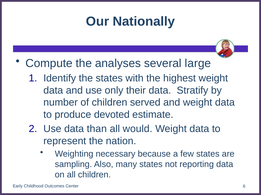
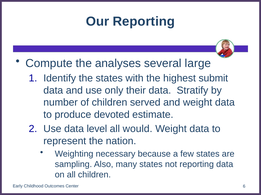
Our Nationally: Nationally -> Reporting (144, 22)
highest weight: weight -> submit (213, 78)
than: than -> level (97, 129)
